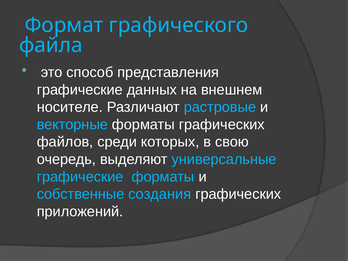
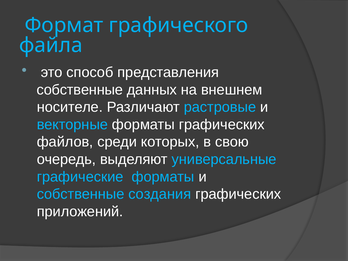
графические: графические -> собственные (80, 90)
